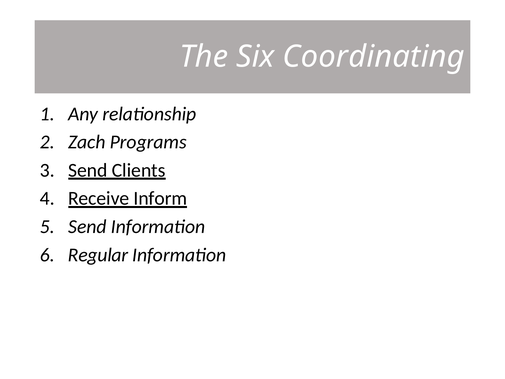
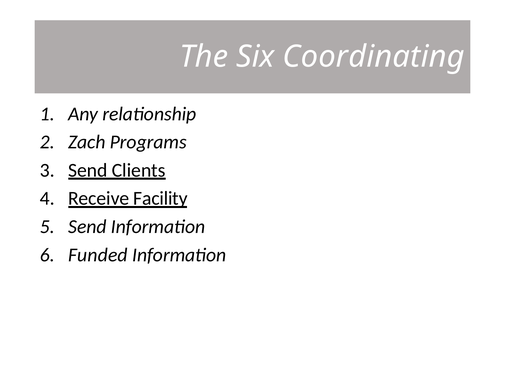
Inform: Inform -> Facility (160, 198)
Regular: Regular -> Funded (98, 255)
